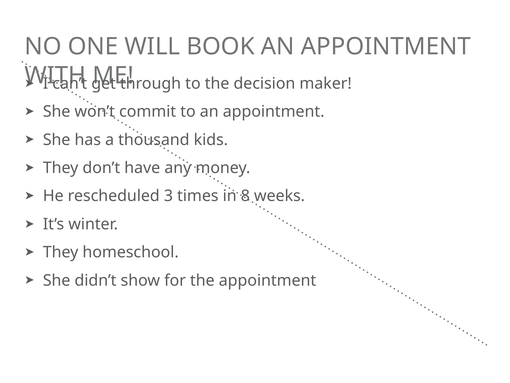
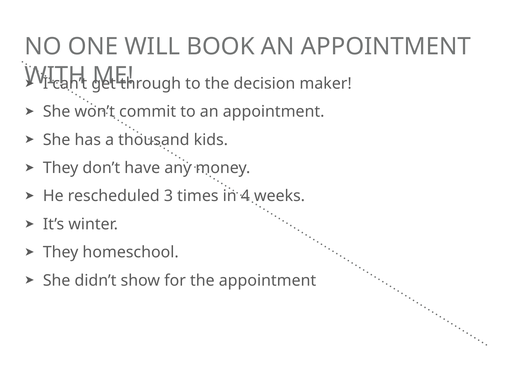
8: 8 -> 4 (245, 196)
